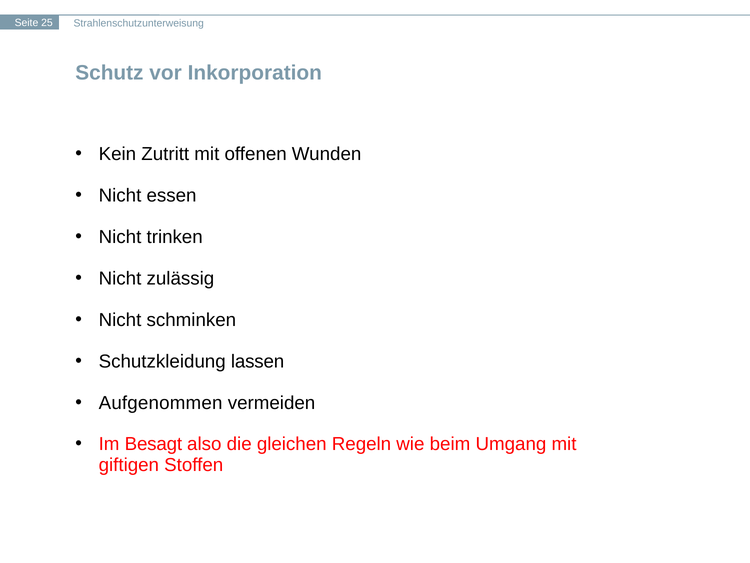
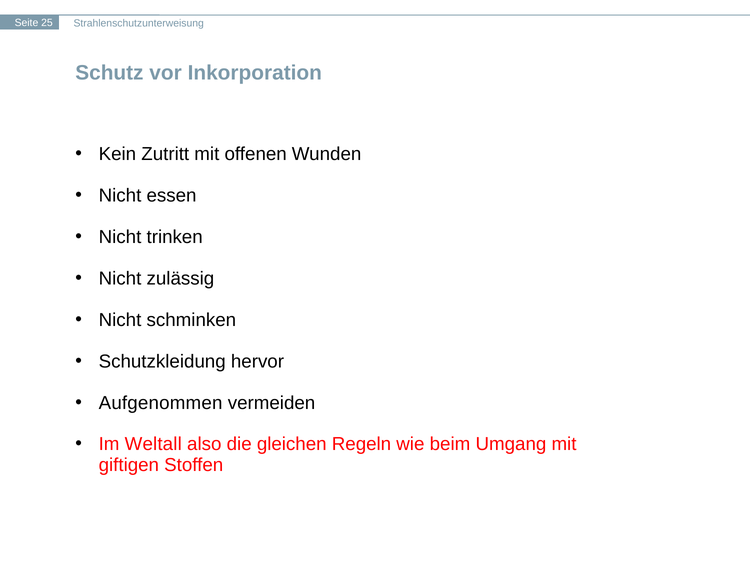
lassen: lassen -> hervor (257, 361)
Besagt: Besagt -> Weltall (153, 444)
